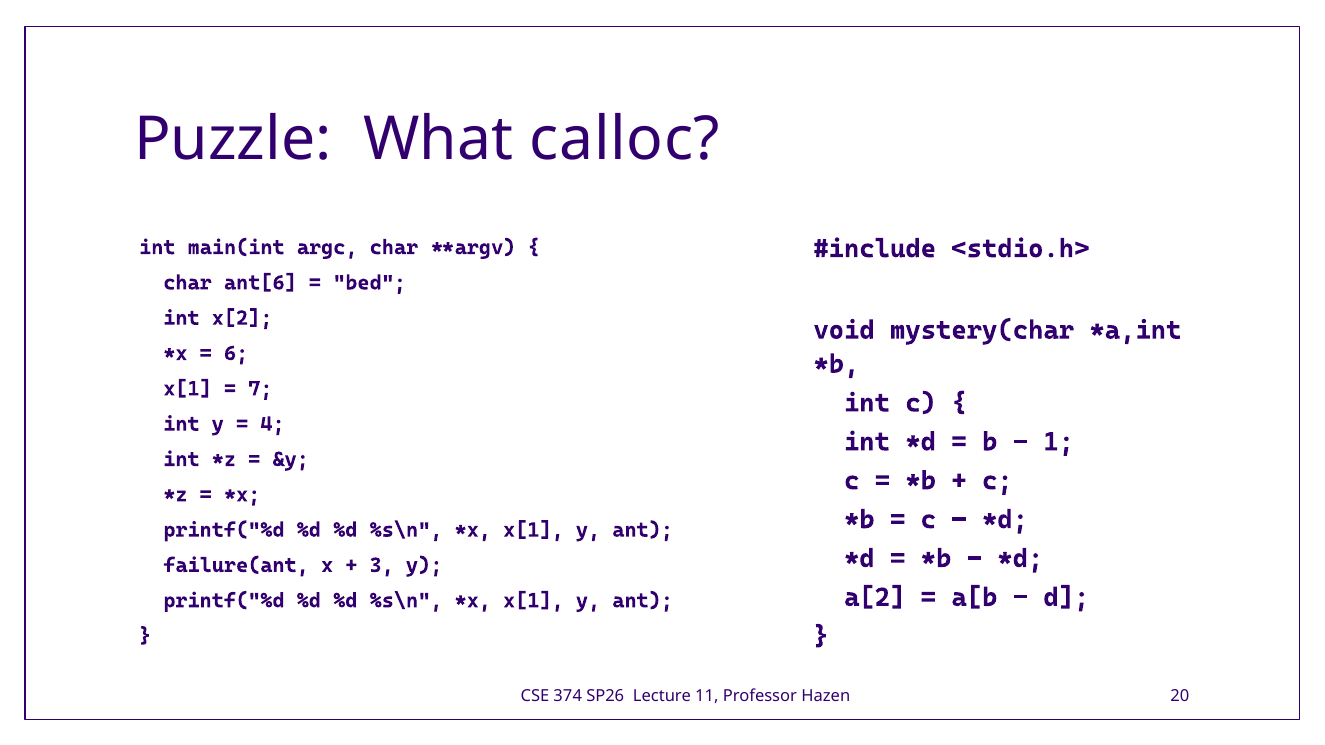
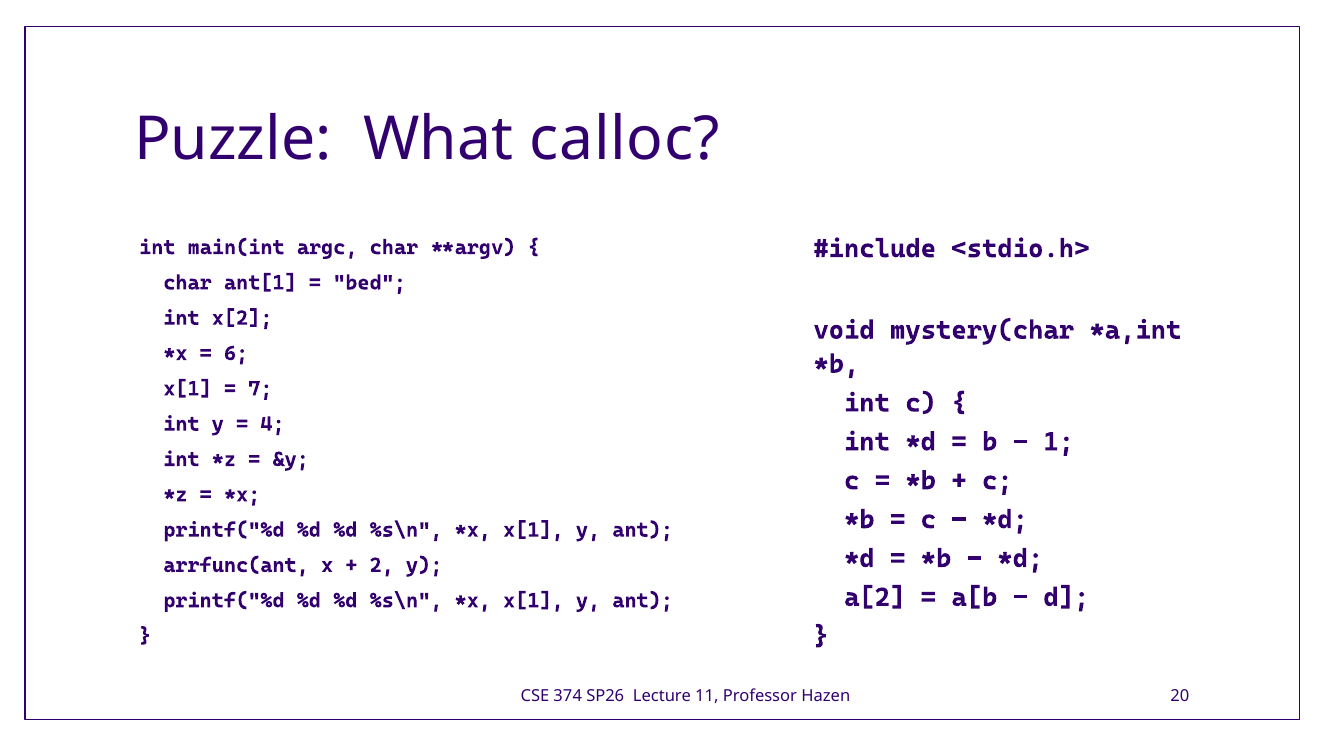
ant[6: ant[6 -> ant[1 (260, 283)
failure(ant: failure(ant -> arrfunc(ant (236, 565)
3: 3 -> 2 (382, 565)
